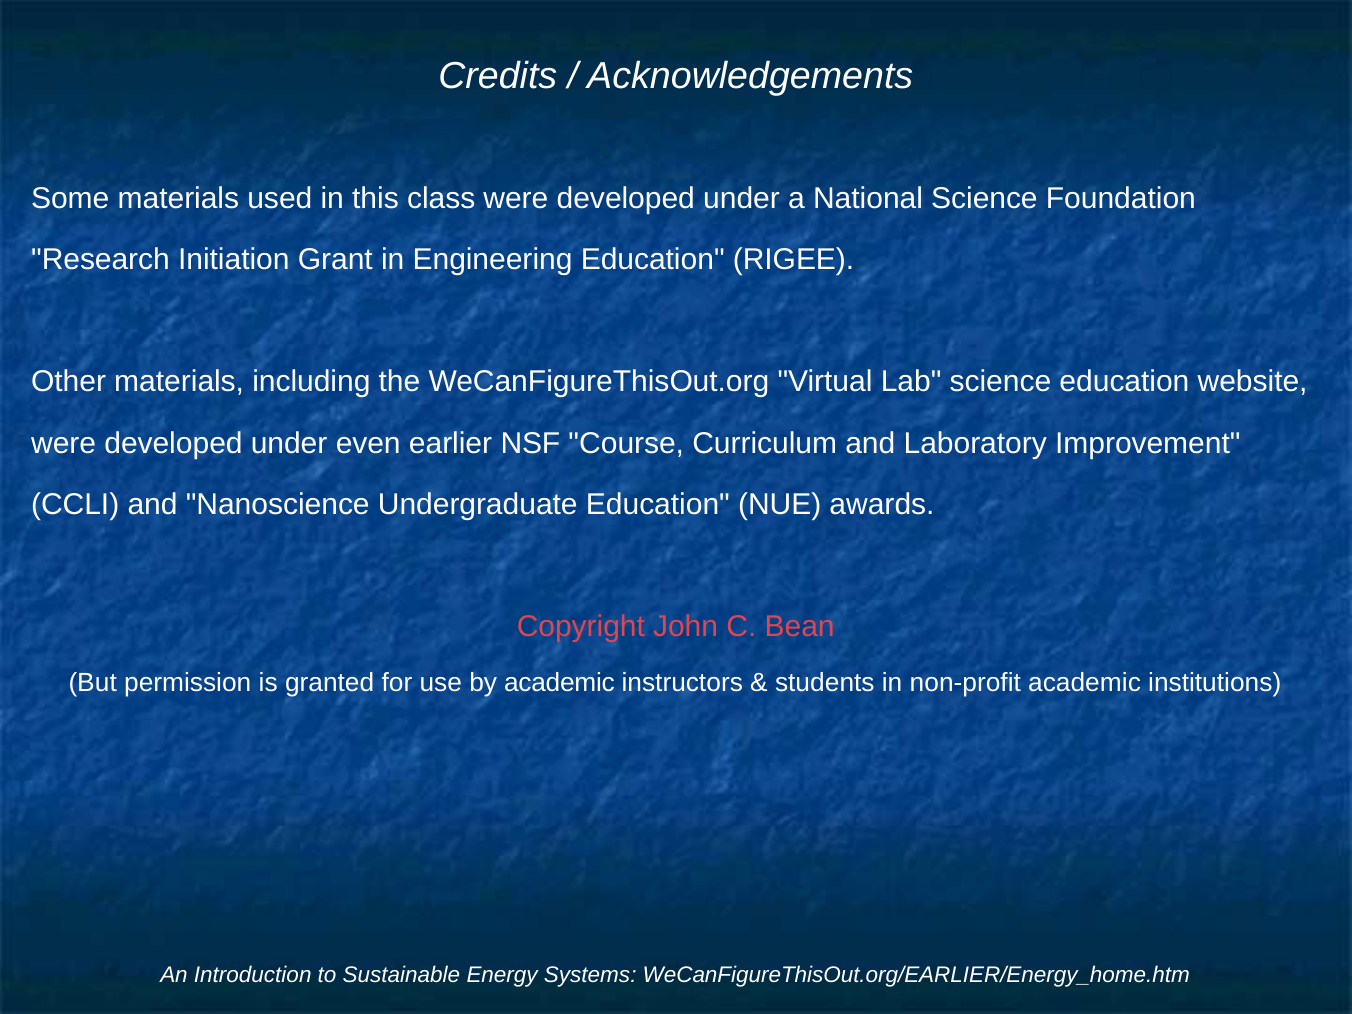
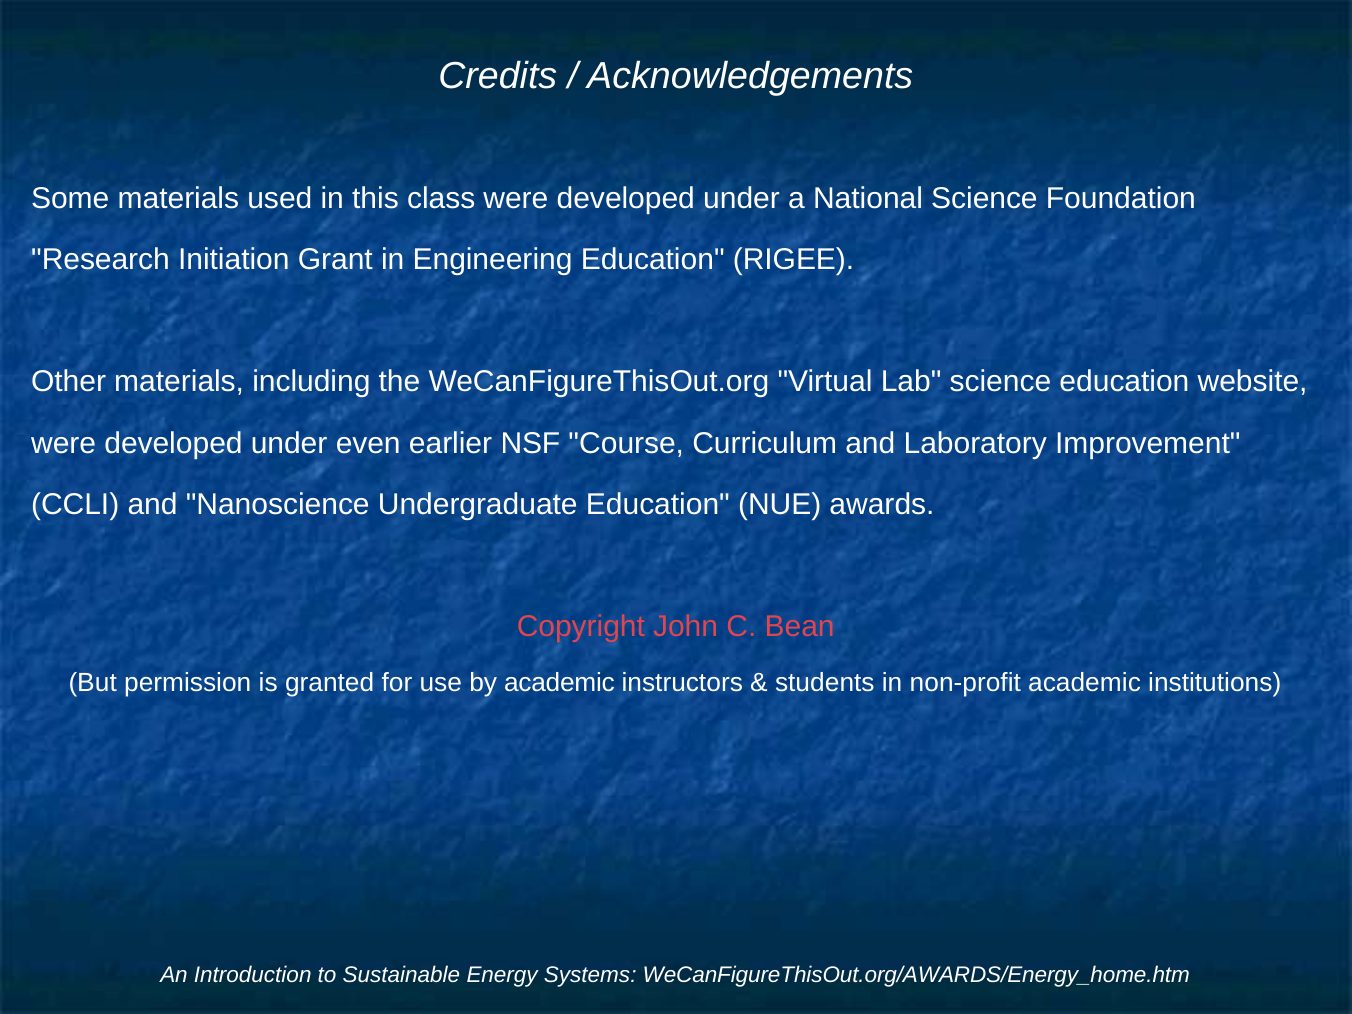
WeCanFigureThisOut.org/EARLIER/Energy_home.htm: WeCanFigureThisOut.org/EARLIER/Energy_home.htm -> WeCanFigureThisOut.org/AWARDS/Energy_home.htm (916, 975)
